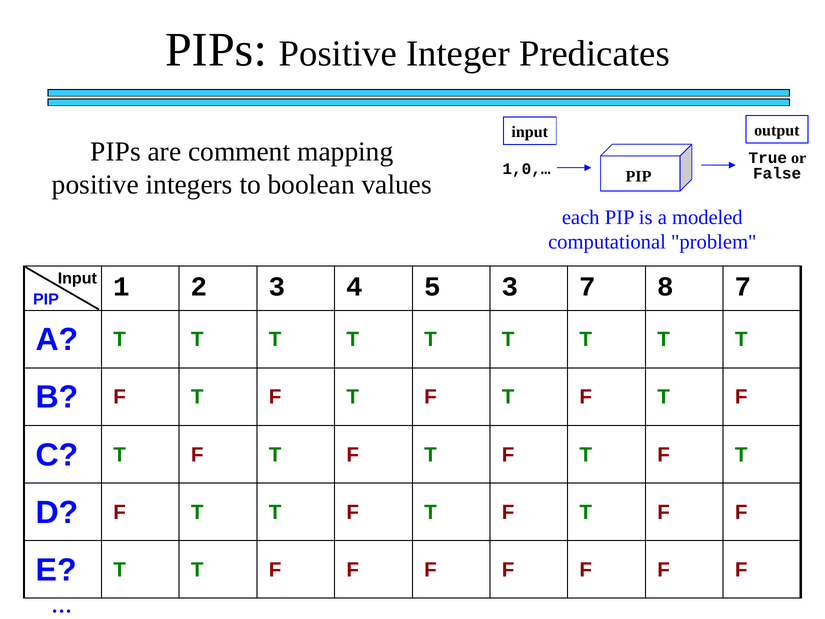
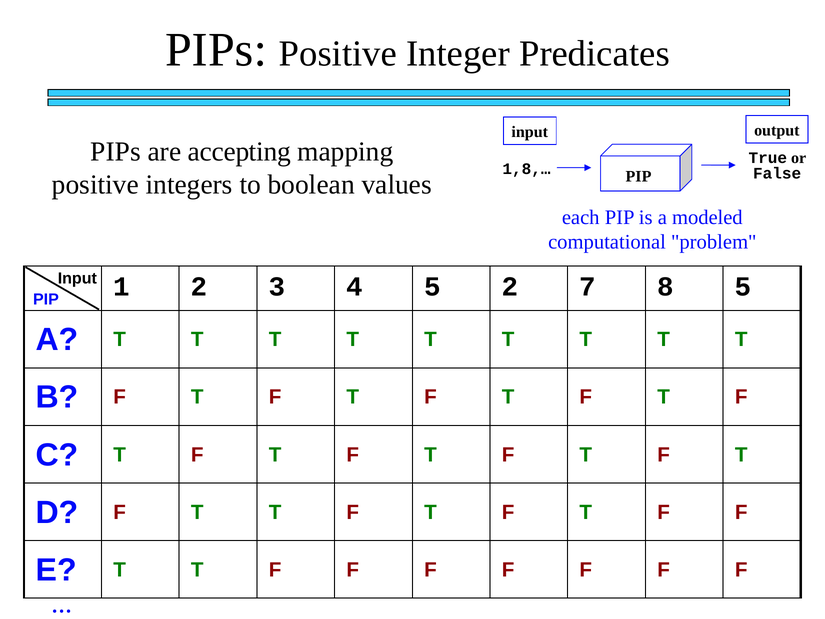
comment: comment -> accepting (239, 152)
1,0,…: 1,0,… -> 1,8,… (526, 169)
5 3: 3 -> 2 (510, 286)
8 7: 7 -> 5 (743, 286)
